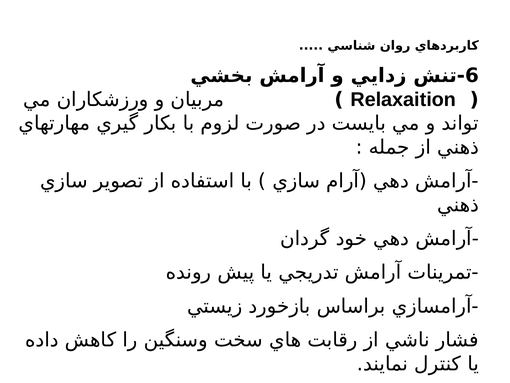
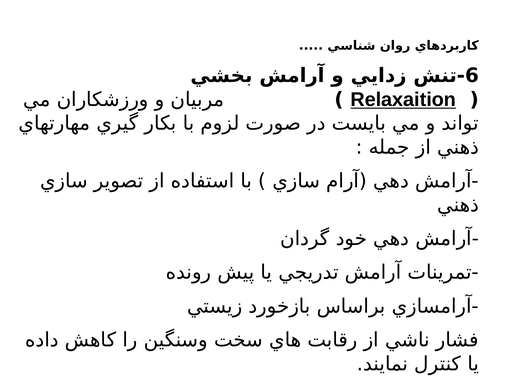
Relaxaition underline: none -> present (403, 99)
